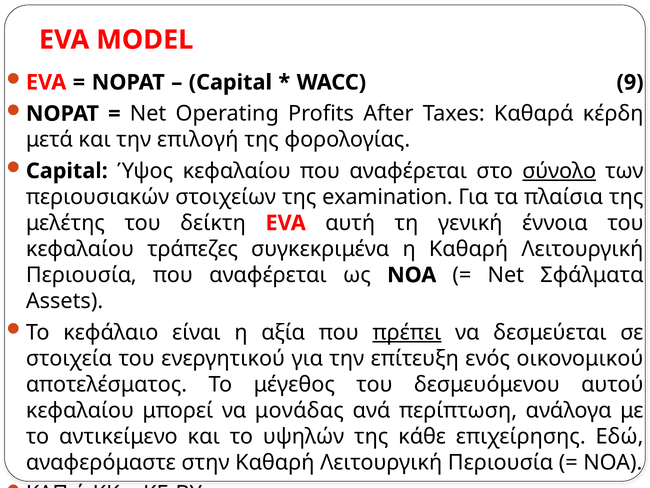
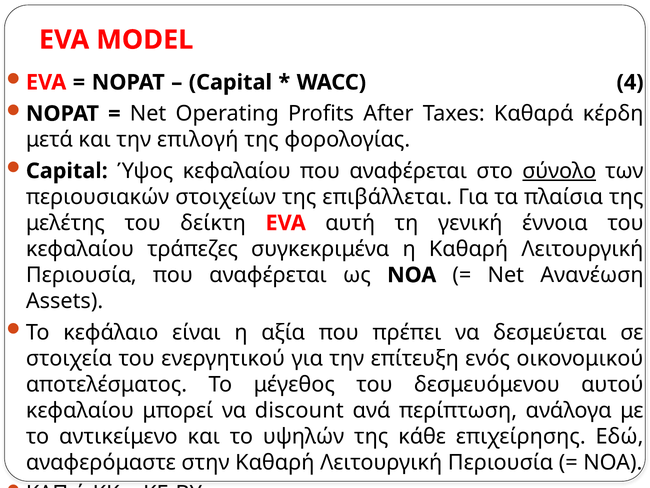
9: 9 -> 4 (630, 82)
examination: examination -> επιβάλλεται (387, 197)
Σφάλματα: Σφάλματα -> Ανανέωση (592, 275)
πρέπει underline: present -> none (407, 332)
μονάδας: μονάδας -> discount (299, 410)
